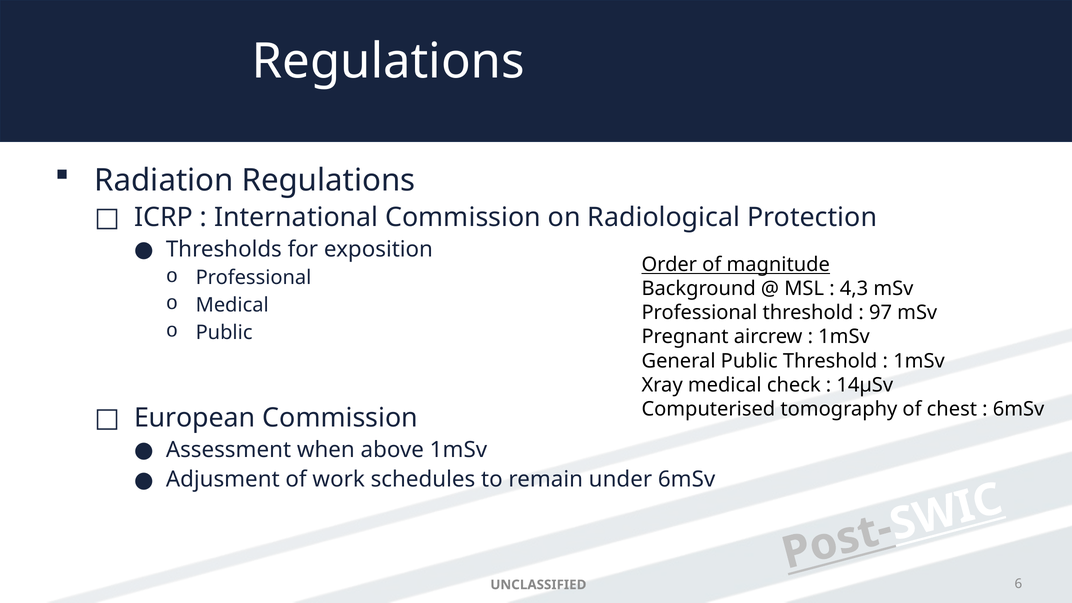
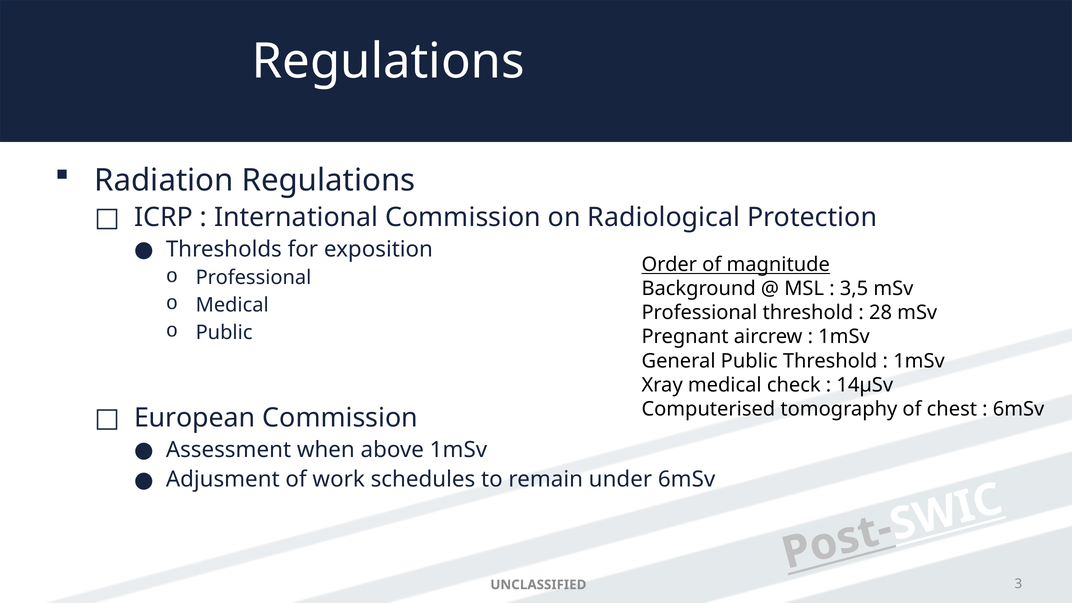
4,3: 4,3 -> 3,5 (854, 289)
97: 97 -> 28 (881, 313)
6: 6 -> 3 (1018, 584)
